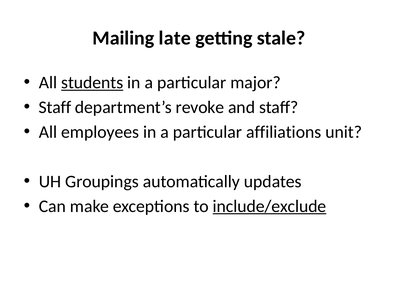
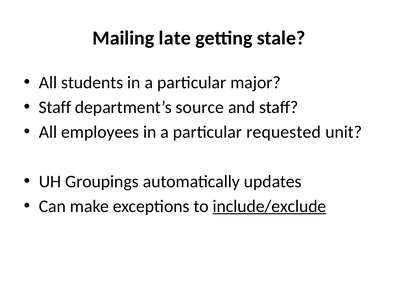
students underline: present -> none (92, 83)
revoke: revoke -> source (200, 107)
affiliations: affiliations -> requested (284, 132)
